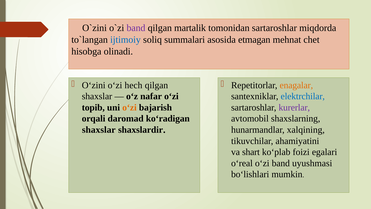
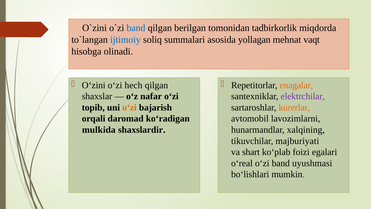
band colour: purple -> blue (136, 28)
martalik: martalik -> berilgan (190, 28)
tomonidan sartaroshlar: sartaroshlar -> tadbirkorlik (274, 28)
etmagan: etmagan -> yollagan (254, 40)
chet: chet -> vaqt (312, 40)
elektrchilar colour: blue -> purple (303, 96)
kurerlar colour: purple -> orange (294, 107)
shaxslarning: shaxslarning -> lavozimlarni (296, 118)
shaxslar: shaxslar -> mulkida (99, 130)
ahamiyatini: ahamiyatini -> majburiyati (297, 141)
